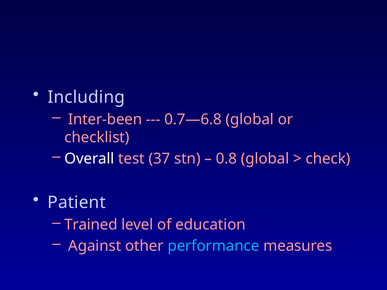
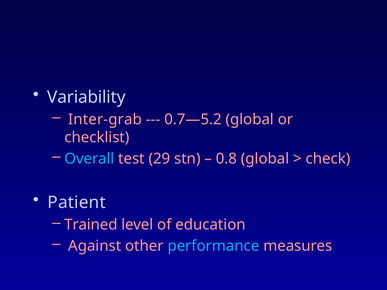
Including: Including -> Variability (86, 97)
Inter-been: Inter-been -> Inter-grab (105, 120)
0.7—6.8: 0.7—6.8 -> 0.7—5.2 (193, 120)
Overall colour: white -> light blue (89, 159)
37: 37 -> 29 (159, 159)
